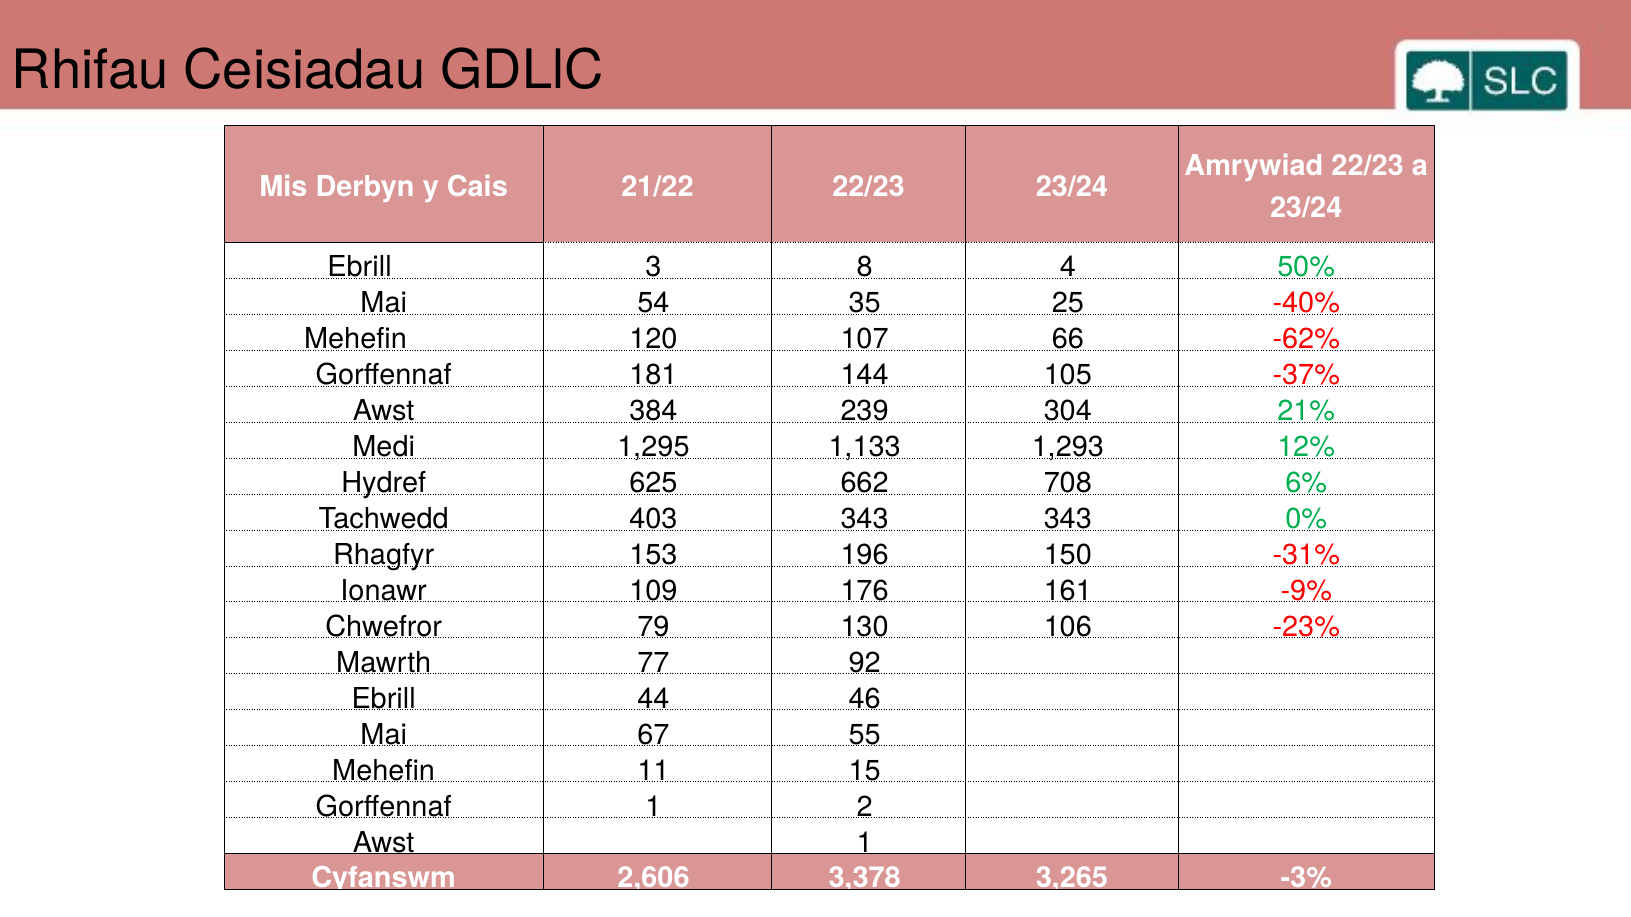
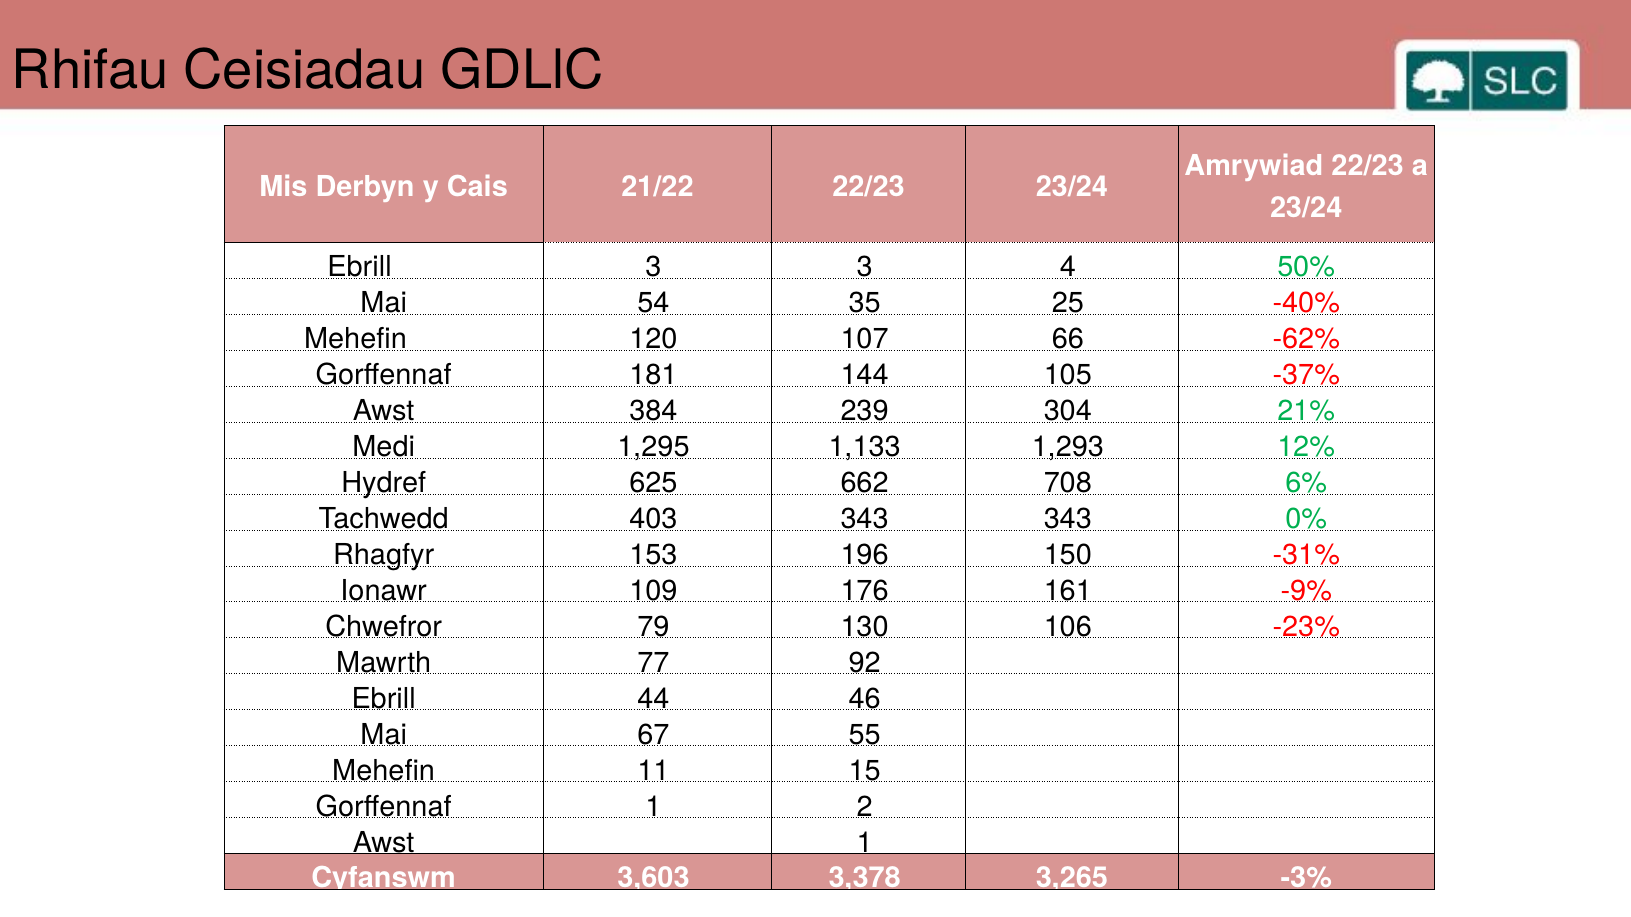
3 8: 8 -> 3 (865, 267)
2,606: 2,606 -> 3,603 (653, 878)
